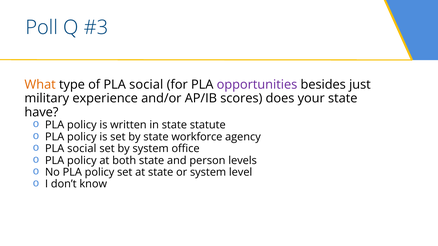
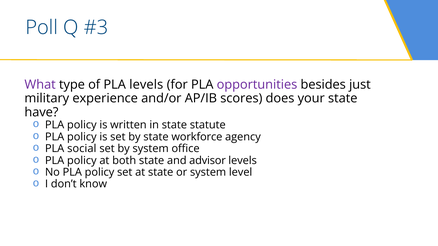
What colour: orange -> purple (40, 85)
of PLA social: social -> levels (146, 85)
person: person -> advisor (208, 161)
